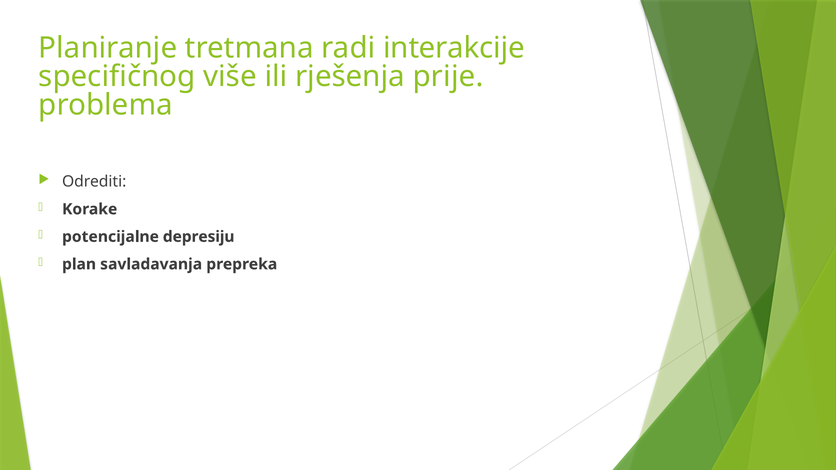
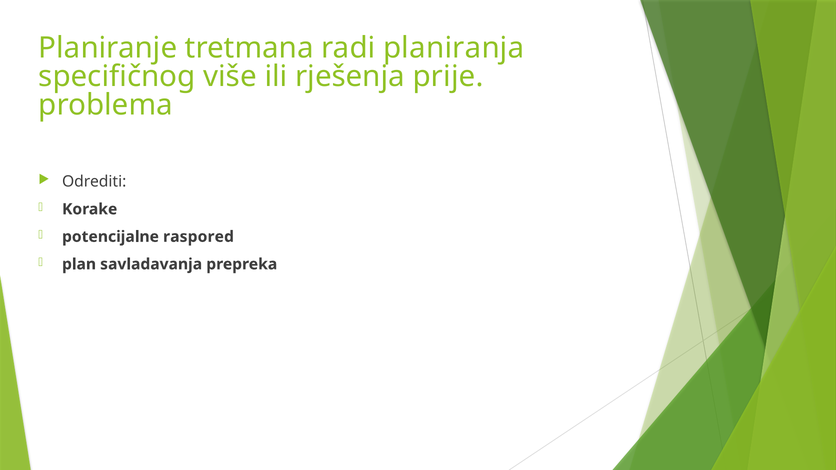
interakcije: interakcije -> planiranja (454, 48)
depresiju: depresiju -> raspored (199, 237)
